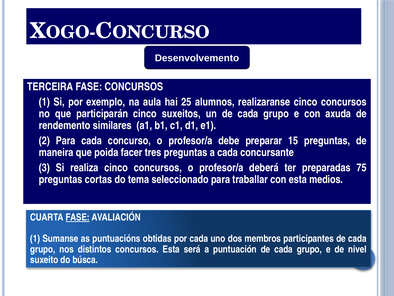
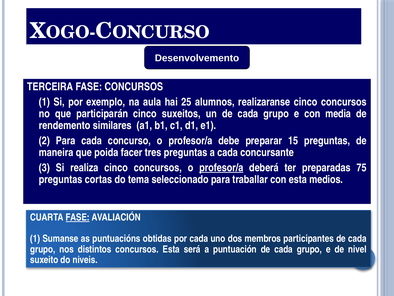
axuda: axuda -> media (338, 114)
profesor/a underline: none -> present (221, 167)
búsca: búsca -> niveis (85, 260)
